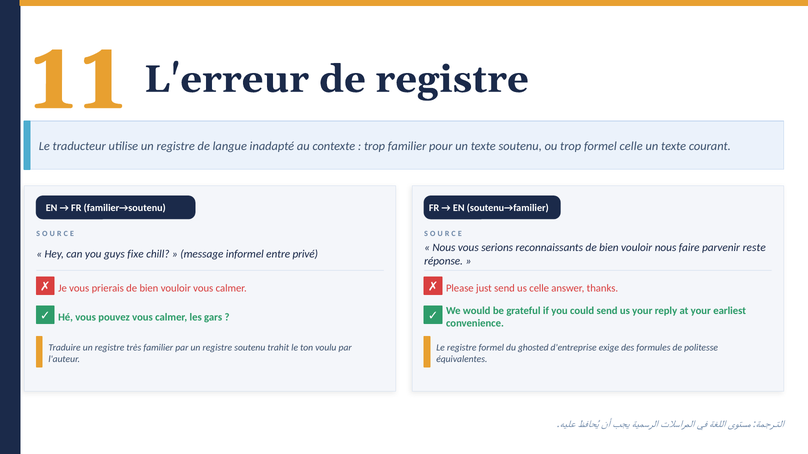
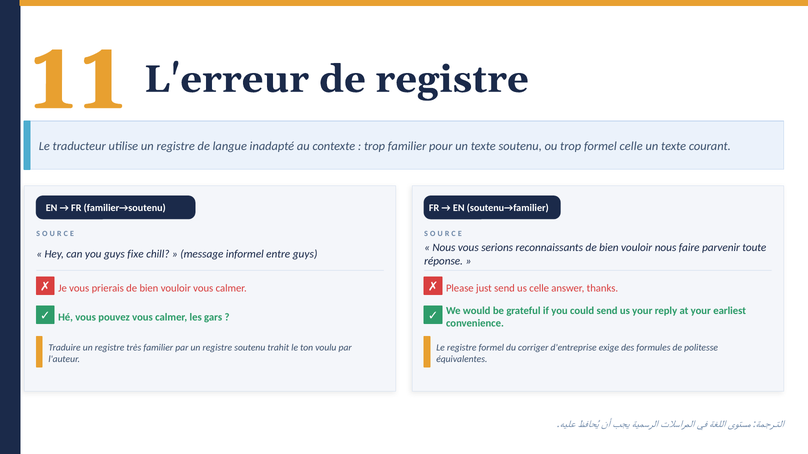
reste: reste -> toute (754, 248)
entre privé: privé -> guys (305, 254)
ghosted: ghosted -> corriger (533, 348)
